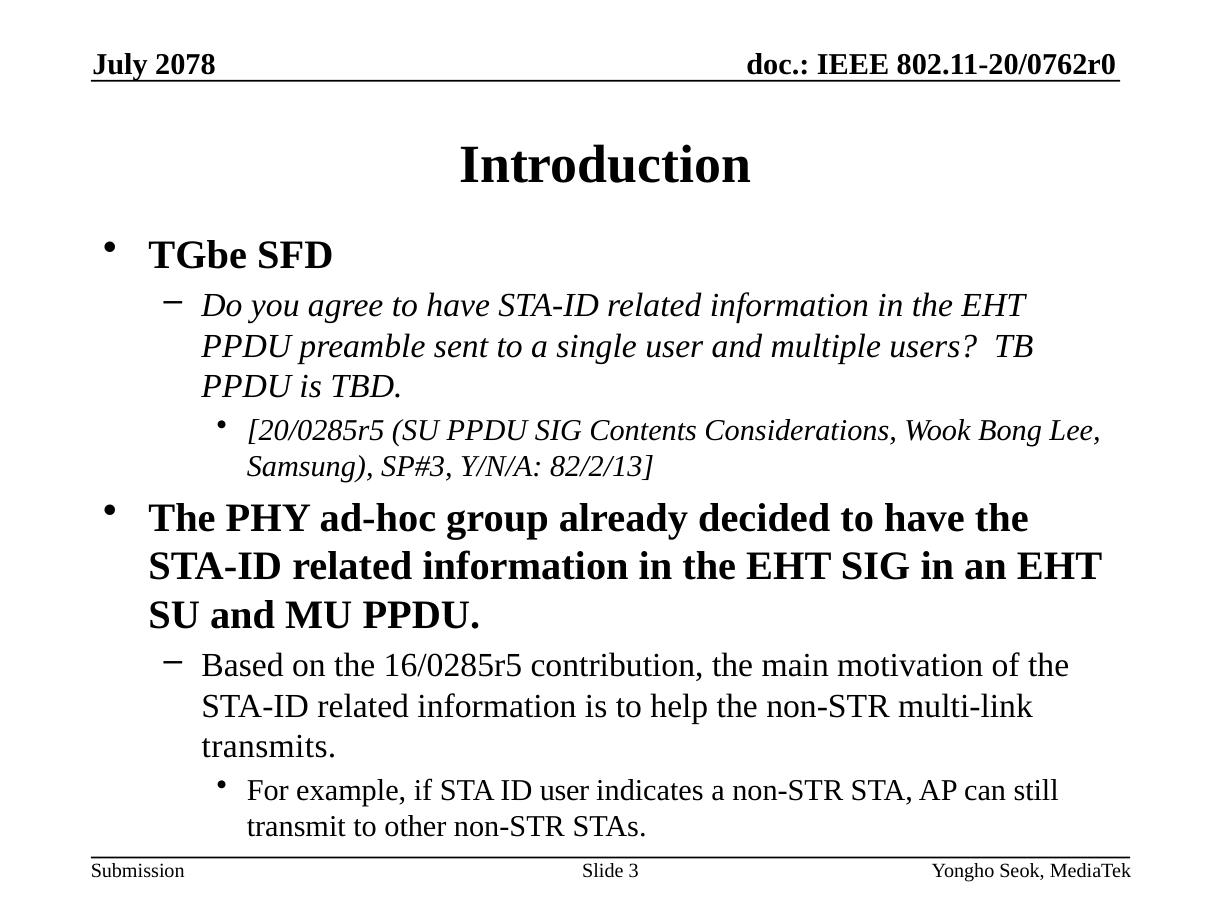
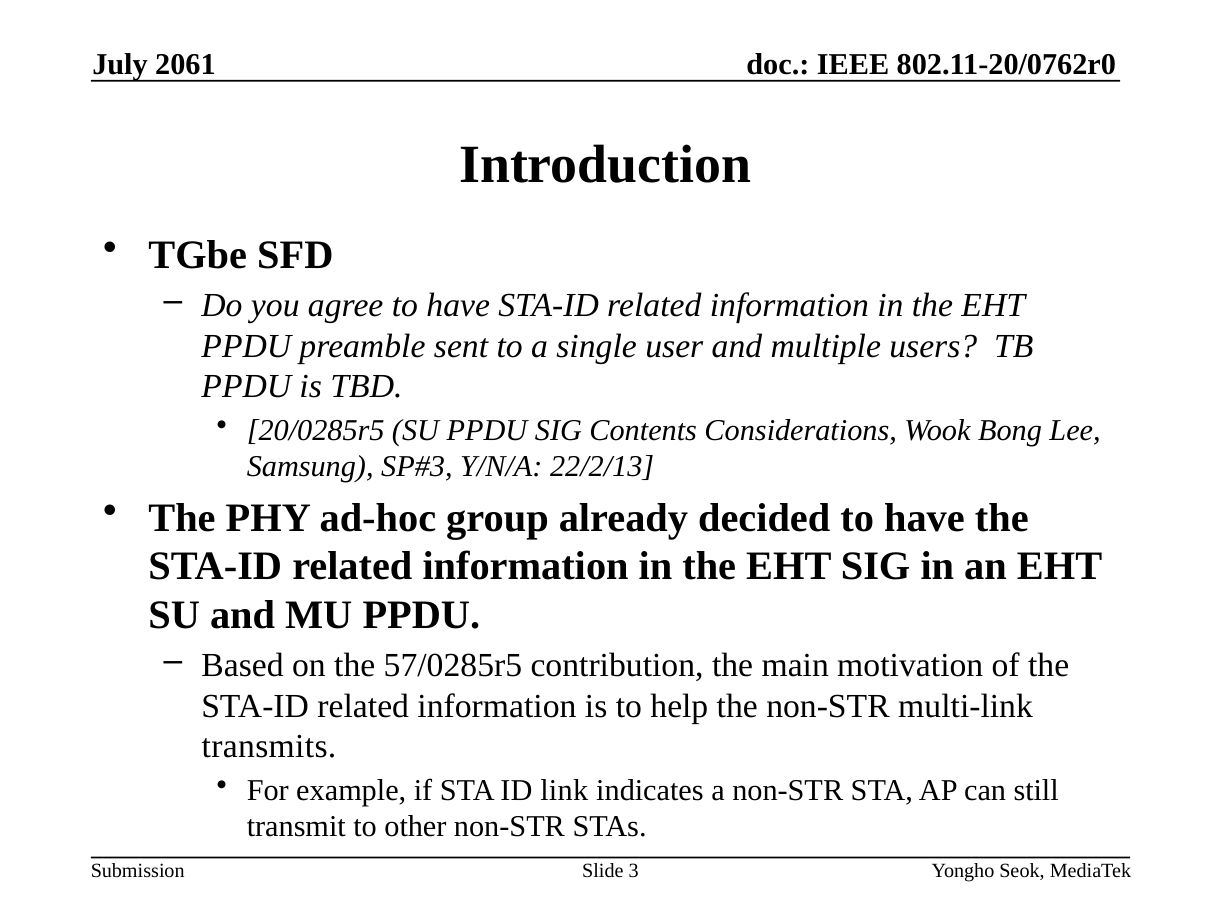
2078: 2078 -> 2061 (185, 65)
82/2/13: 82/2/13 -> 22/2/13 (602, 467)
16/0285r5: 16/0285r5 -> 57/0285r5 (453, 666)
ID user: user -> link (564, 791)
